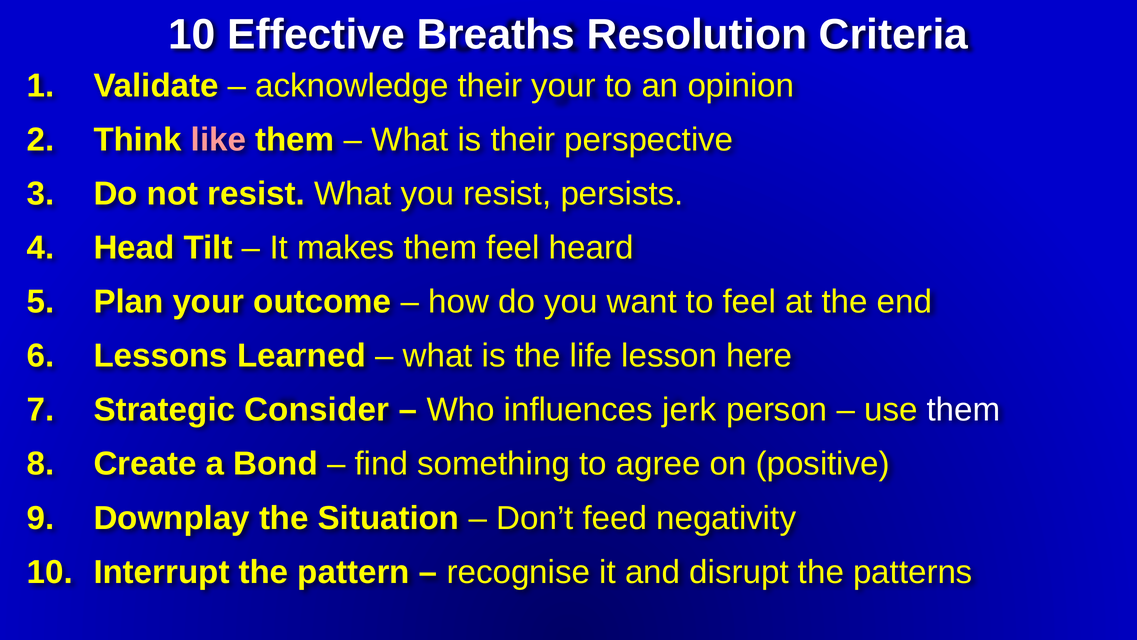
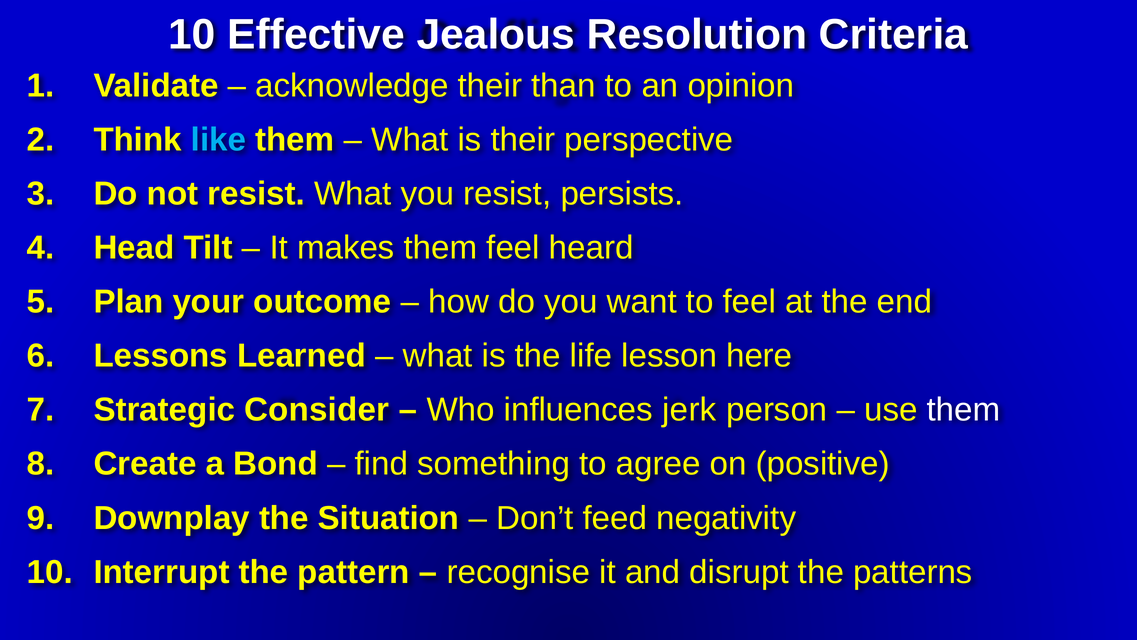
Breaths: Breaths -> Jealous (496, 35)
their your: your -> than (564, 86)
like colour: pink -> light blue (219, 140)
